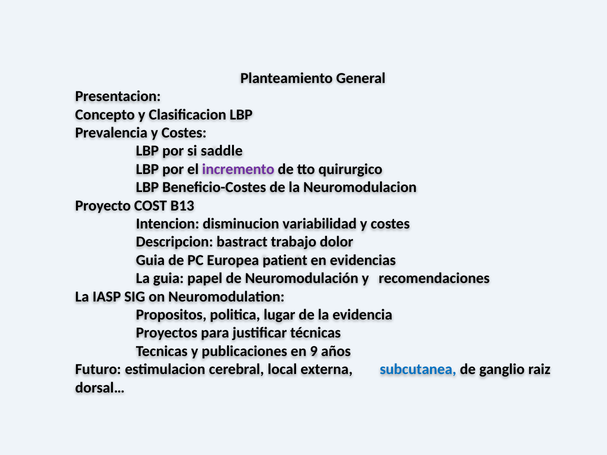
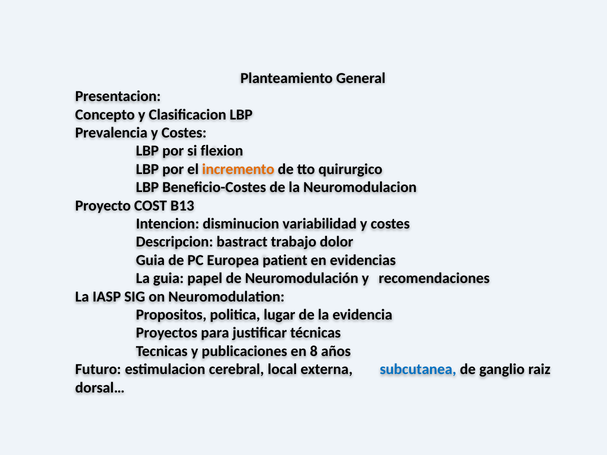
saddle: saddle -> flexion (222, 151)
incremento colour: purple -> orange (238, 169)
9: 9 -> 8 (314, 351)
